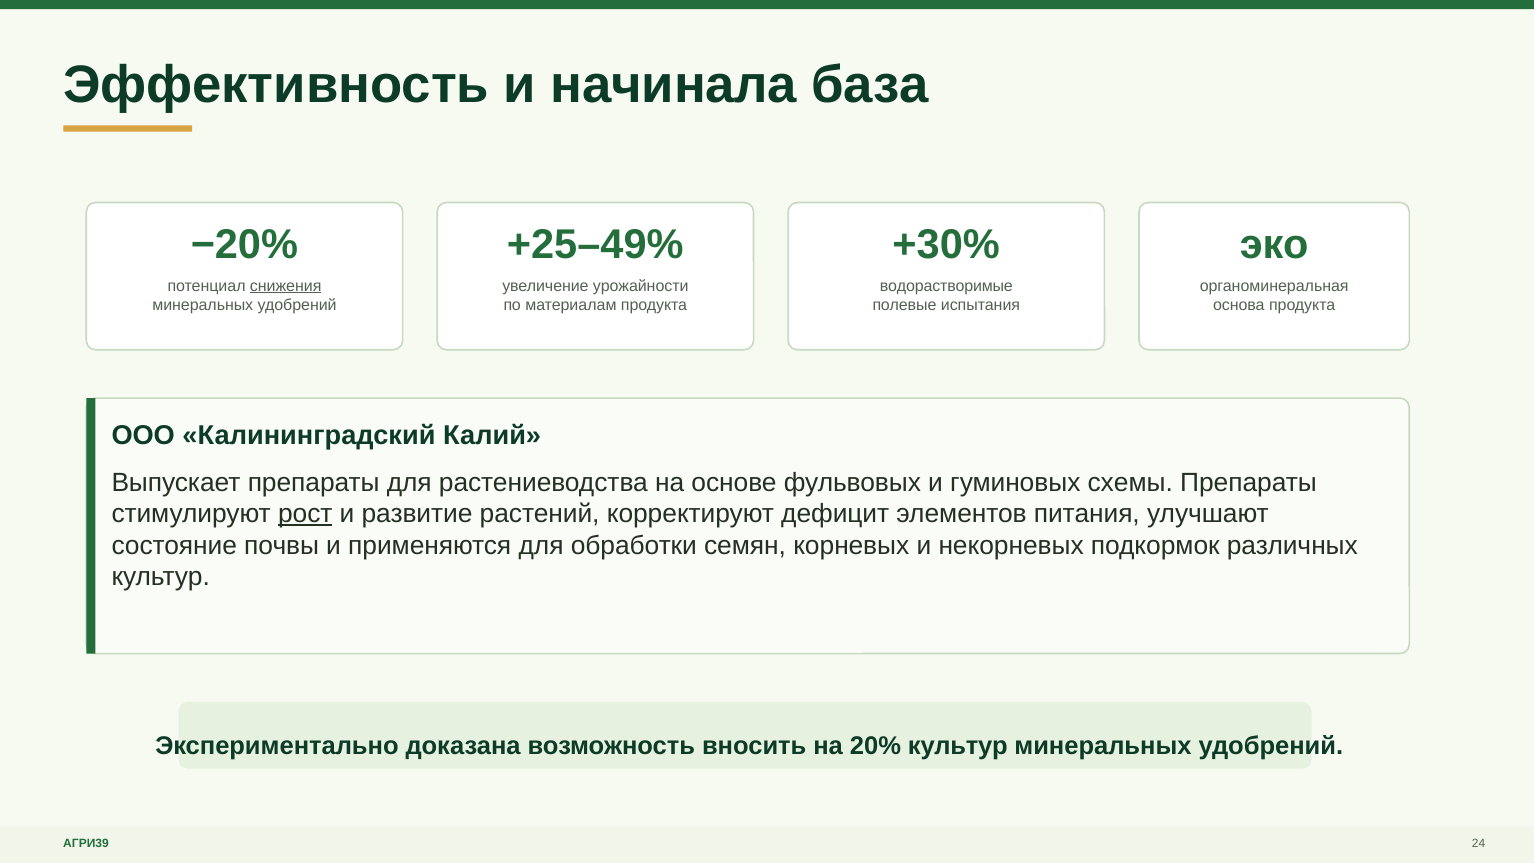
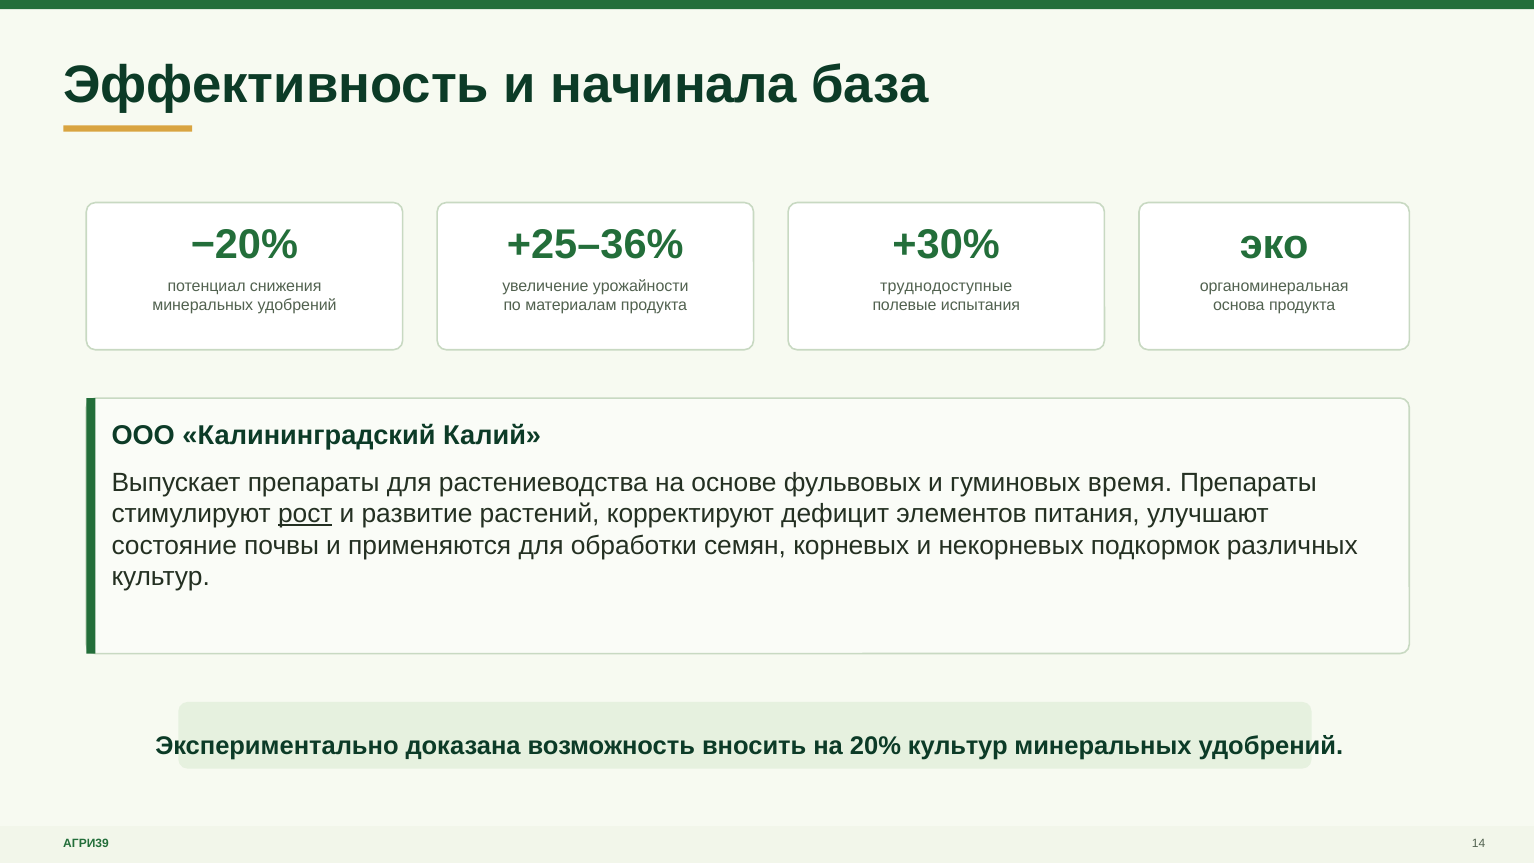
+25–49%: +25–49% -> +25–36% (595, 245)
снижения underline: present -> none (286, 286)
водорастворимые: водорастворимые -> труднодоступные (946, 286)
схемы: схемы -> время (1130, 482)
24: 24 -> 14 (1479, 844)
